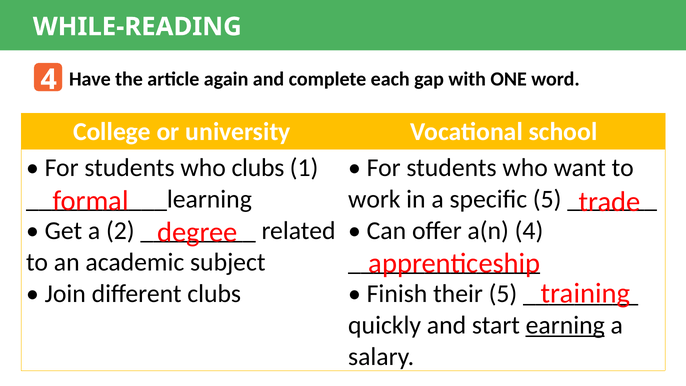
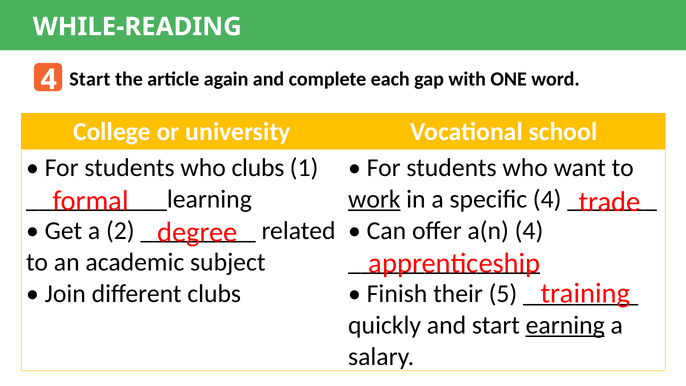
4 Have: Have -> Start (90, 79)
work underline: none -> present (374, 199)
specific 5: 5 -> 4 (547, 199)
